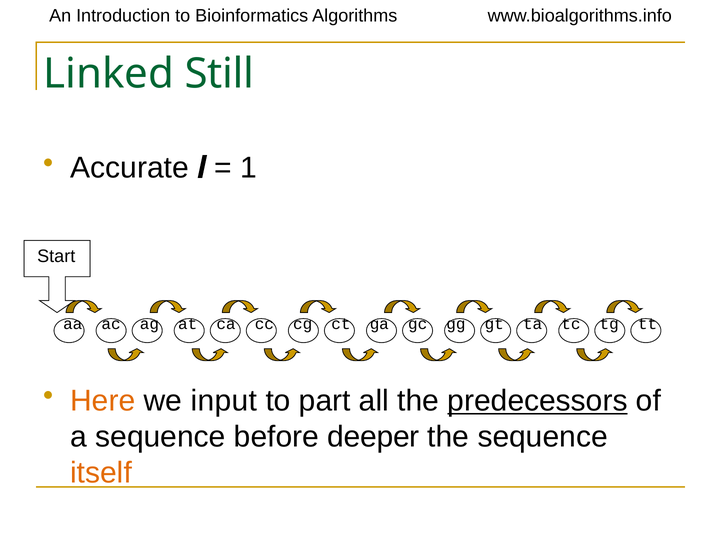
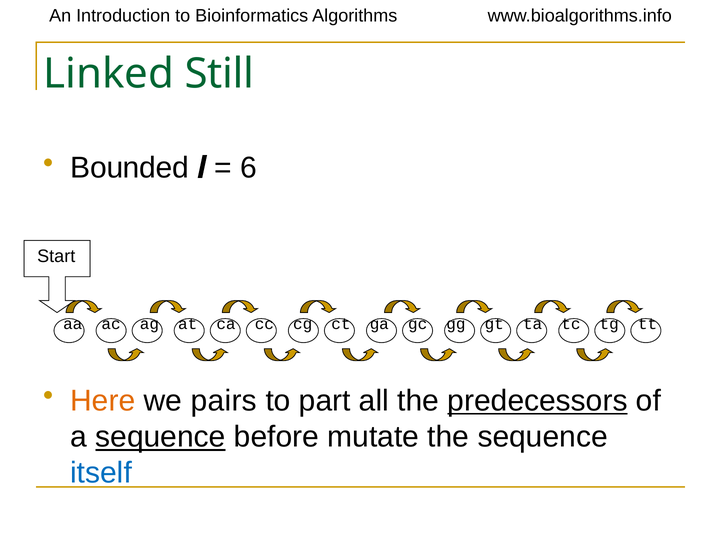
Accurate: Accurate -> Bounded (130, 168)
1: 1 -> 6 (249, 168)
input: input -> pairs (224, 401)
sequence underline: none -> present (160, 437)
deeper: deeper -> mutate (373, 437)
itself colour: orange -> blue (101, 473)
